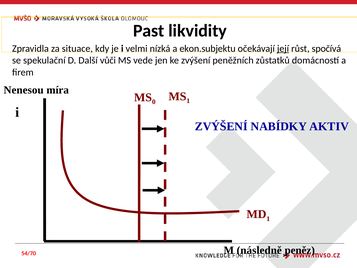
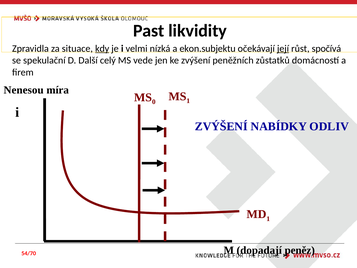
kdy underline: none -> present (102, 48)
vůči: vůči -> celý (108, 60)
AKTIV: AKTIV -> ODLIV (329, 126)
následně: následně -> dopadají (259, 250)
